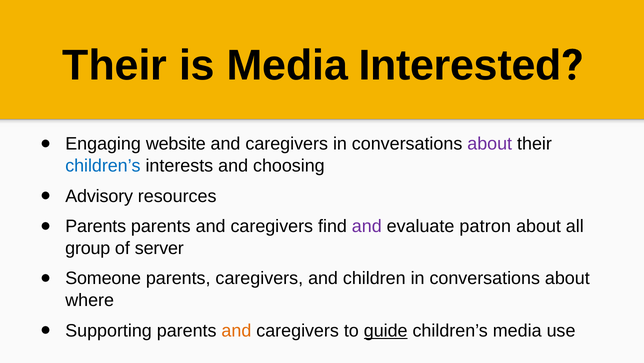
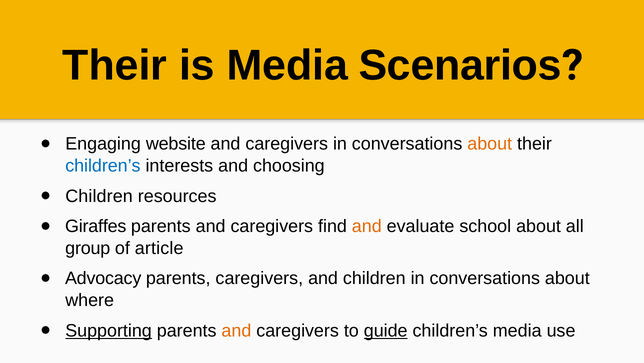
Interested: Interested -> Scenarios (460, 65)
about colour: purple -> orange (490, 144)
Advisory: Advisory -> Children (99, 196)
Parents: Parents -> Giraffes (96, 226)
and colour: purple -> orange (367, 226)
patron: patron -> school (485, 226)
server: server -> article (159, 248)
Someone: Someone -> Advocacy (103, 278)
Supporting underline: none -> present (109, 330)
